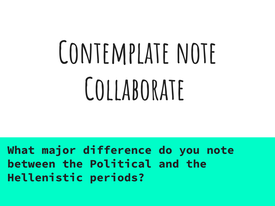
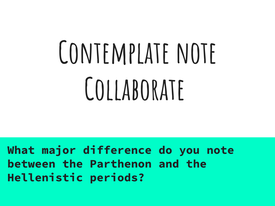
Political: Political -> Parthenon (121, 164)
